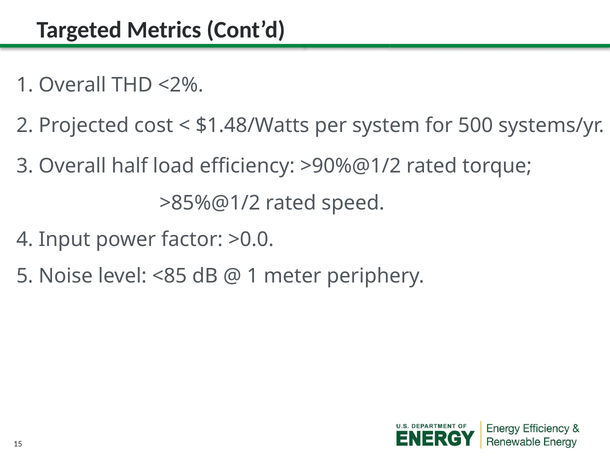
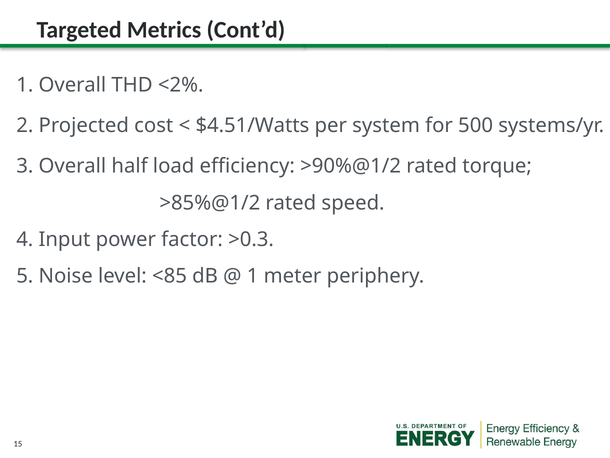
$1.48/Watts: $1.48/Watts -> $4.51/Watts (252, 125)
>0.0: >0.0 -> >0.3 (251, 239)
